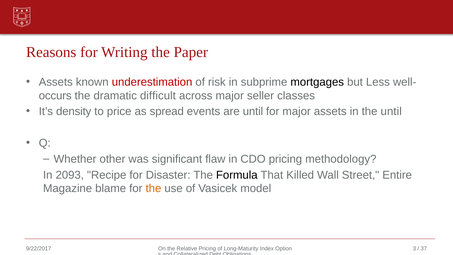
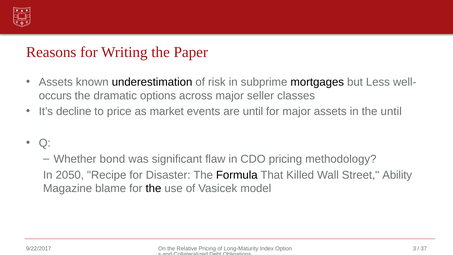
underestimation colour: red -> black (152, 82)
difficult: difficult -> options (158, 96)
density: density -> decline (74, 111)
spread: spread -> market (167, 111)
other: other -> bond (112, 159)
2093: 2093 -> 2050 (70, 175)
Entire: Entire -> Ability (397, 175)
the colour: orange -> black (153, 188)
